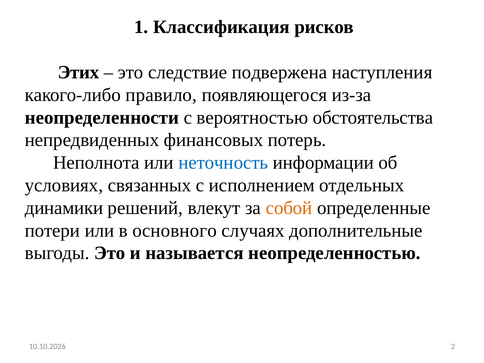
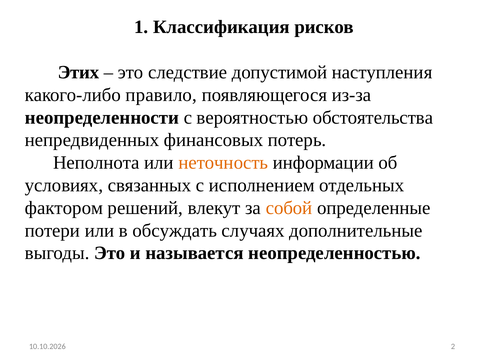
подвержена: подвержена -> допустимой (280, 72)
неточность colour: blue -> orange (223, 163)
динамики: динамики -> фактором (64, 208)
основного: основного -> обсуждать (175, 230)
